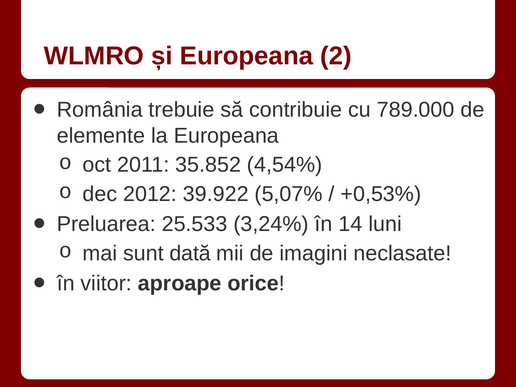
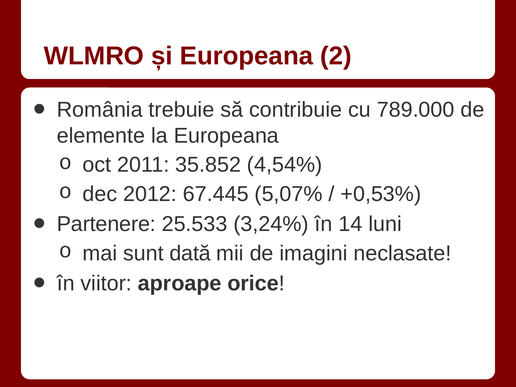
39.922: 39.922 -> 67.445 (216, 194)
Preluarea: Preluarea -> Partenere (106, 224)
